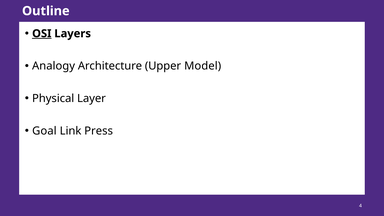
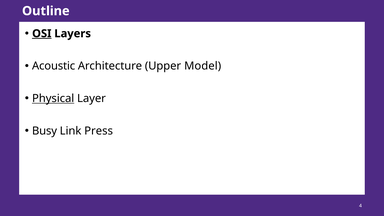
Analogy: Analogy -> Acoustic (54, 66)
Physical underline: none -> present (53, 98)
Goal: Goal -> Busy (45, 131)
